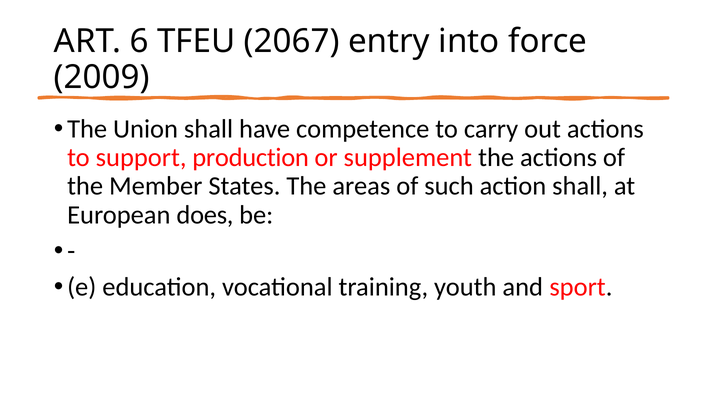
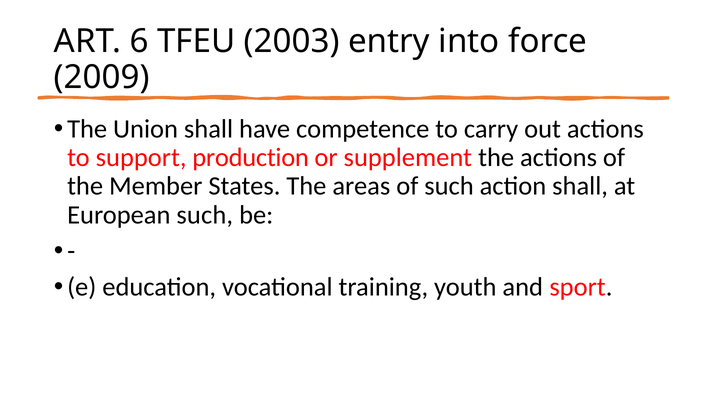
2067: 2067 -> 2003 (292, 42)
European does: does -> such (205, 215)
